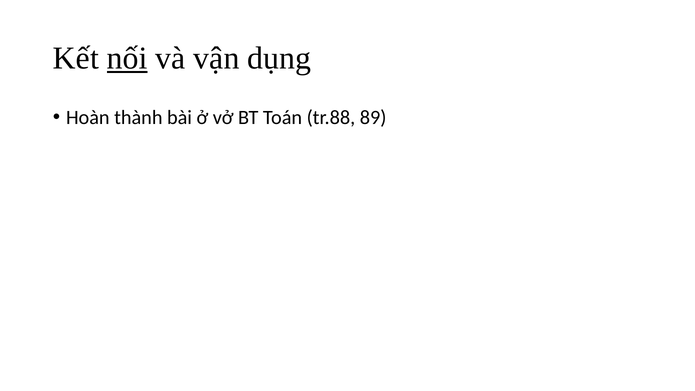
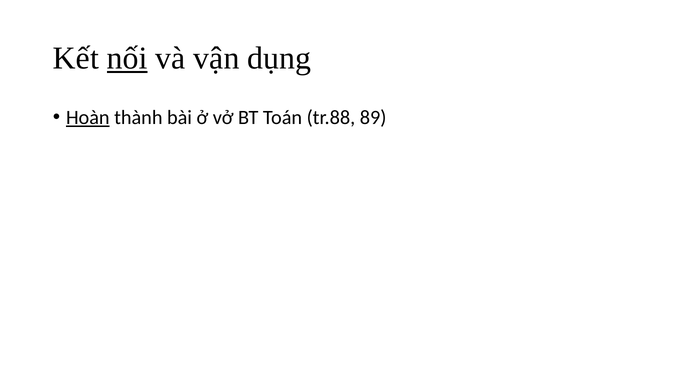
Hoàn underline: none -> present (88, 118)
